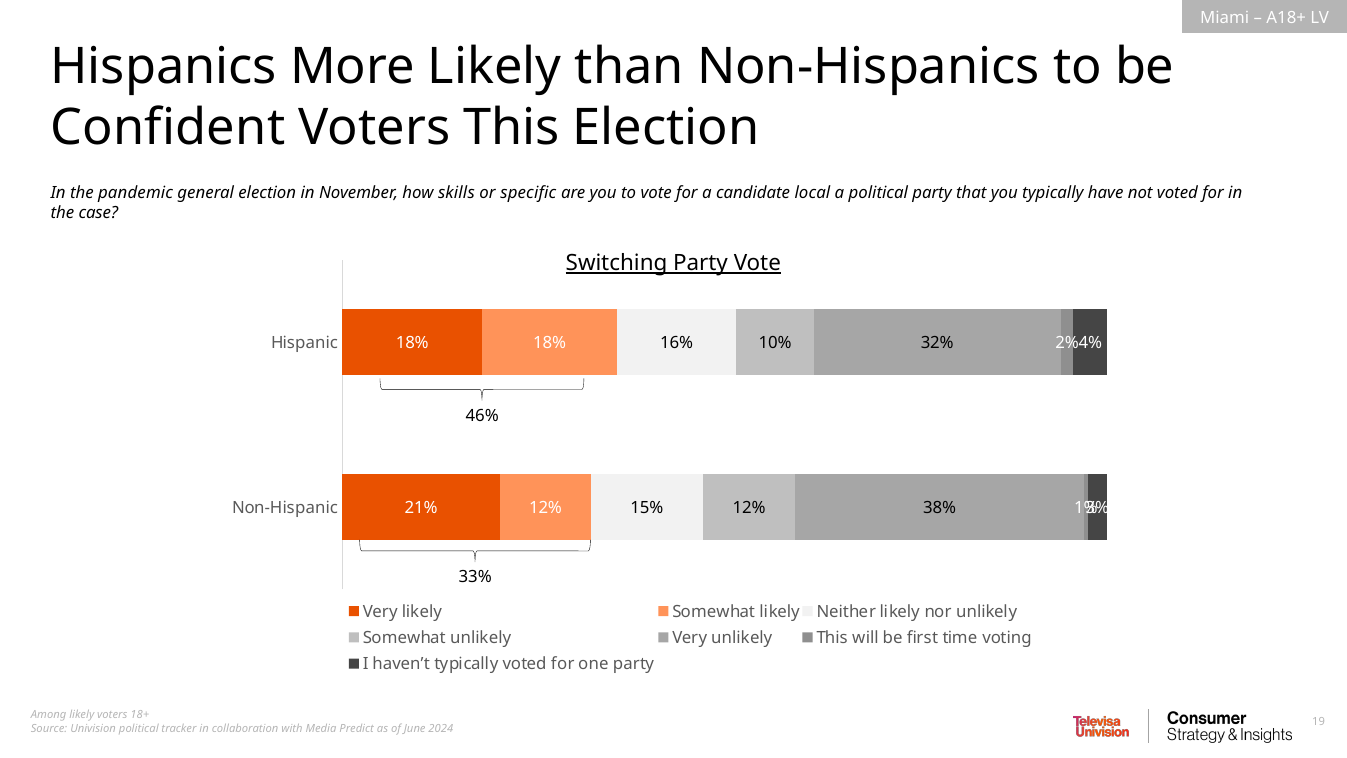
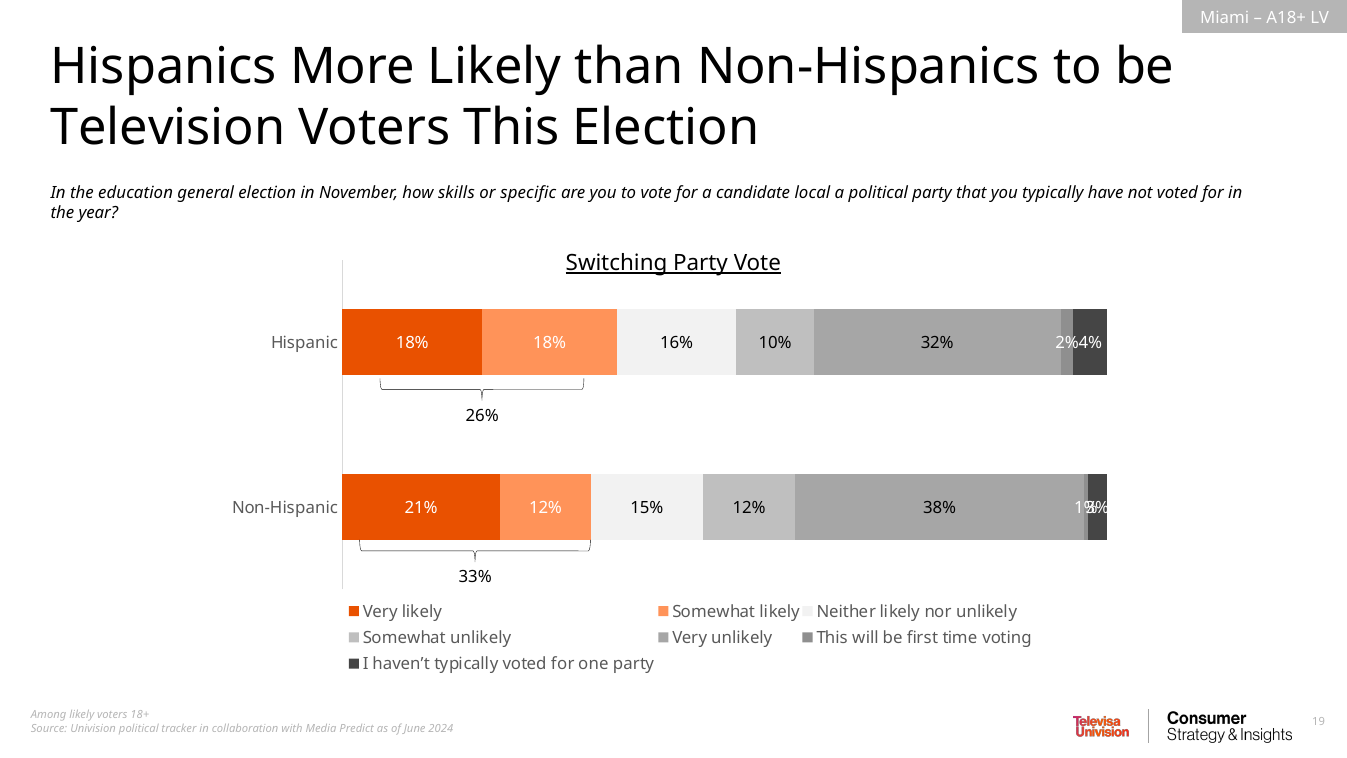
Confident: Confident -> Television (168, 127)
pandemic: pandemic -> education (136, 193)
case: case -> year (98, 213)
46%: 46% -> 26% (482, 416)
